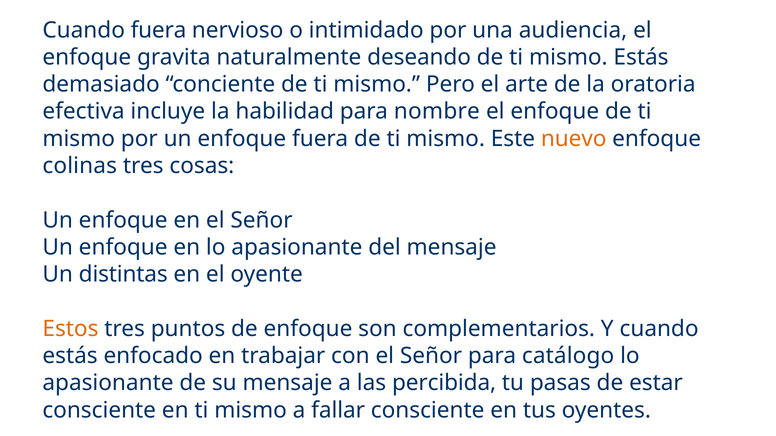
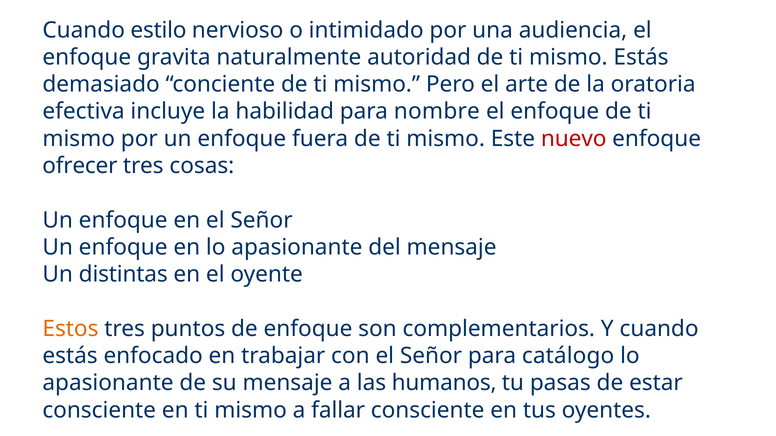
Cuando fuera: fuera -> estilo (158, 30)
deseando: deseando -> autoridad (419, 57)
nuevo colour: orange -> red (574, 139)
colinas: colinas -> ofrecer (80, 166)
percibida: percibida -> humanos (444, 383)
